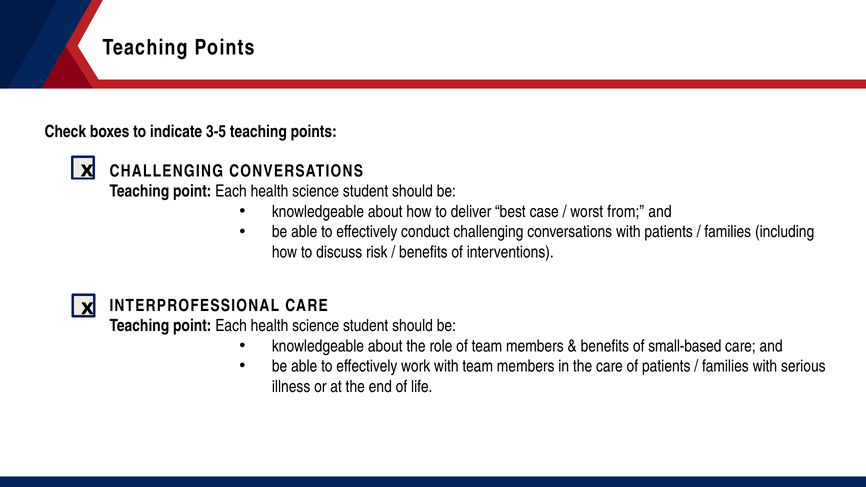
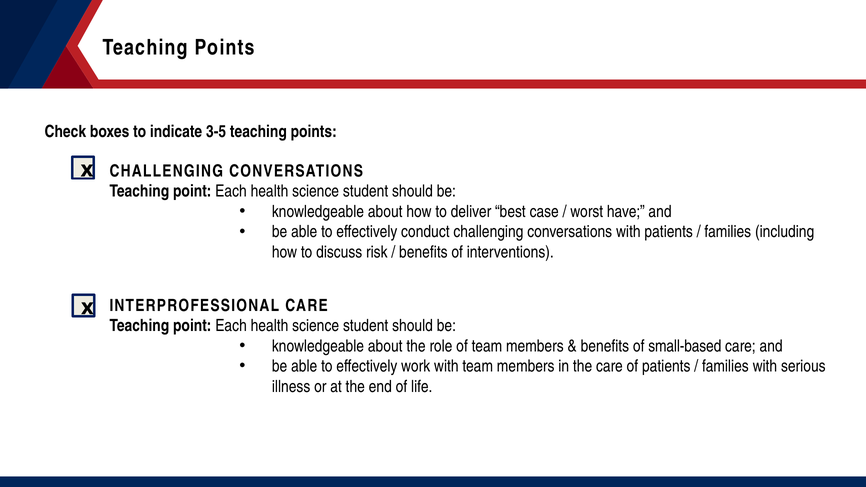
from: from -> have (626, 212)
